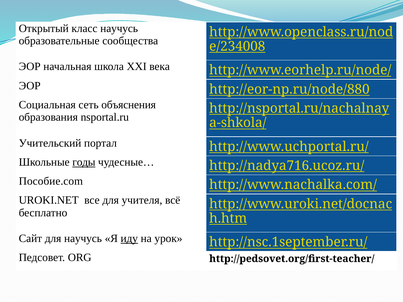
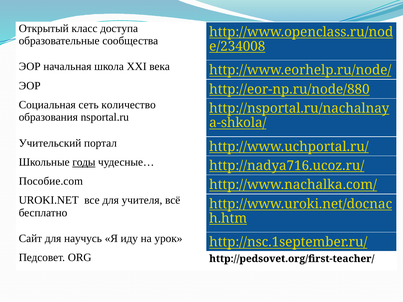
класс научусь: научусь -> доступа (119, 28)
объяснения: объяснения -> количество (129, 105)
иду underline: present -> none (129, 239)
